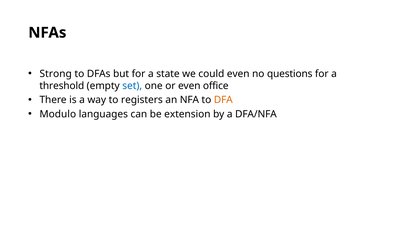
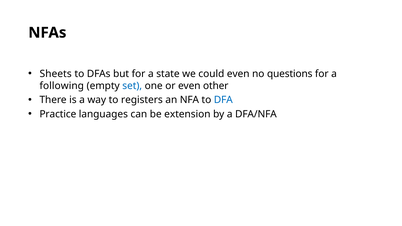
Strong: Strong -> Sheets (56, 74)
threshold: threshold -> following (62, 86)
office: office -> other (216, 86)
DFA colour: orange -> blue (223, 100)
Modulo: Modulo -> Practice (58, 114)
